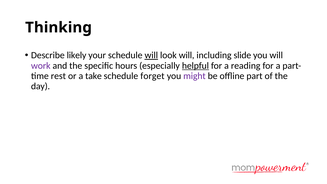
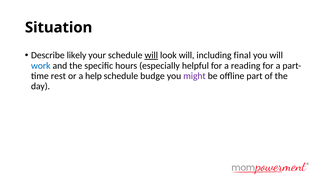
Thinking: Thinking -> Situation (59, 27)
slide: slide -> final (242, 55)
work colour: purple -> blue (41, 66)
helpful underline: present -> none (195, 66)
take: take -> help (93, 76)
forget: forget -> budge (153, 76)
